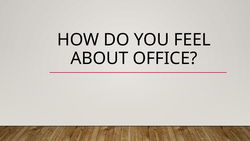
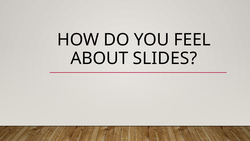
OFFICE: OFFICE -> SLIDES (165, 58)
